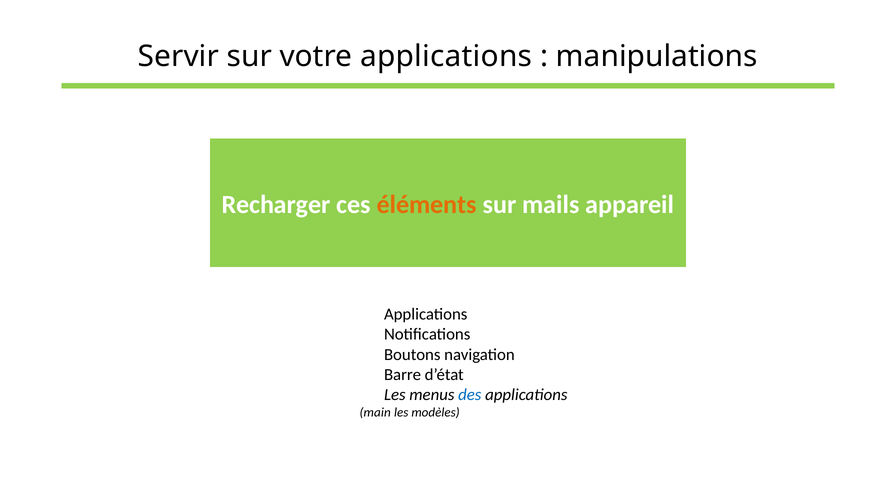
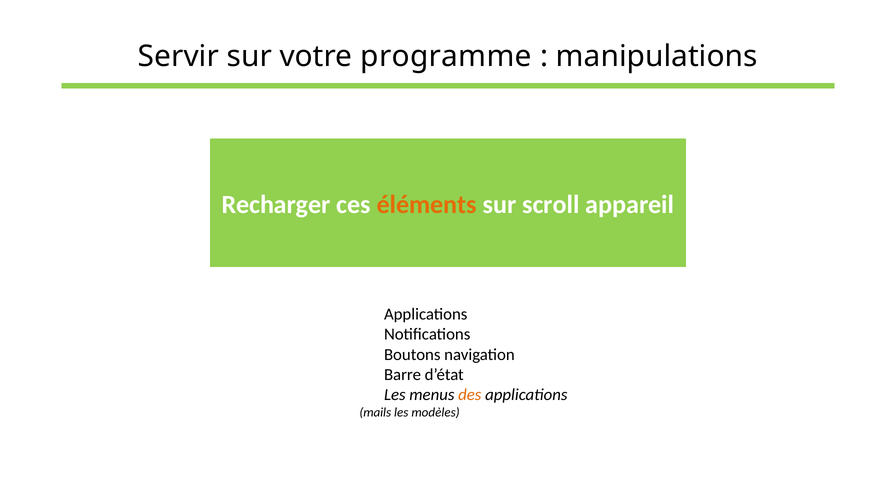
votre applications: applications -> programme (446, 56)
mails: mails -> scroll (551, 205)
des colour: blue -> orange (470, 395)
main: main -> mails (375, 413)
